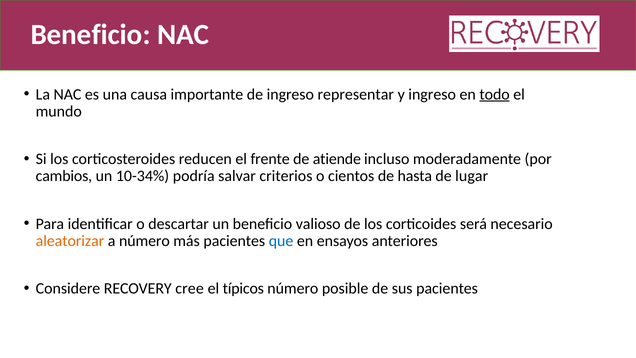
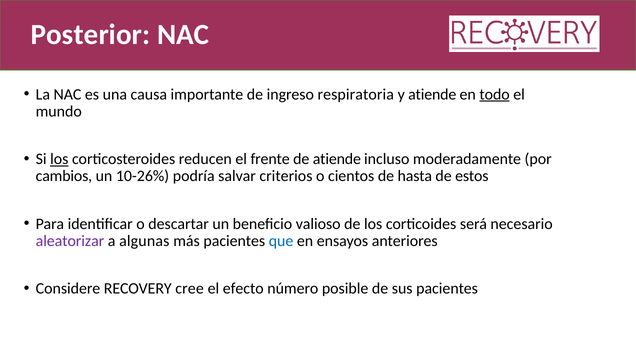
Beneficio: Beneficio -> Posterior (91, 34)
representar: representar -> respiratoria (356, 94)
y ingreso: ingreso -> atiende (432, 94)
los underline: none -> present (59, 159)
10-34%: 10-34% -> 10-26% (143, 176)
lugar: lugar -> estos (472, 176)
aleatorizar colour: orange -> purple (70, 241)
a número: número -> algunas (144, 241)
típicos: típicos -> efecto (243, 288)
